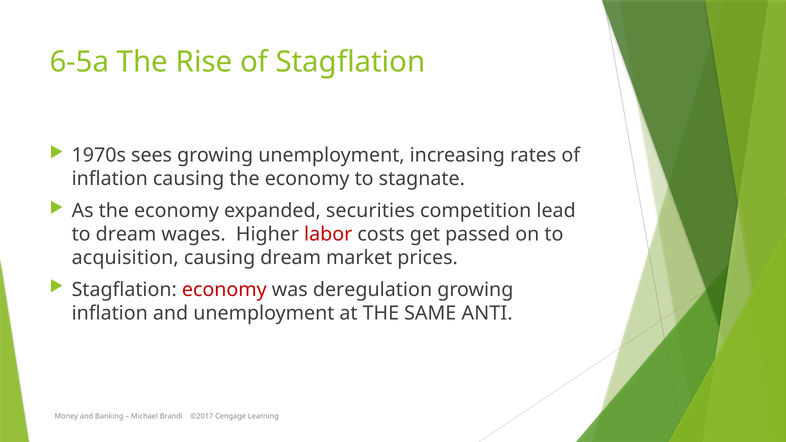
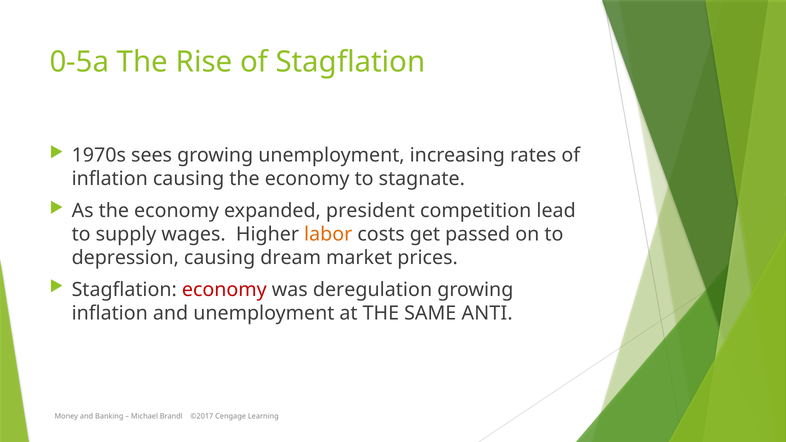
6-5a: 6-5a -> 0-5a (79, 62)
securities: securities -> president (370, 211)
to dream: dream -> supply (126, 234)
labor colour: red -> orange (328, 234)
acquisition: acquisition -> depression (125, 258)
